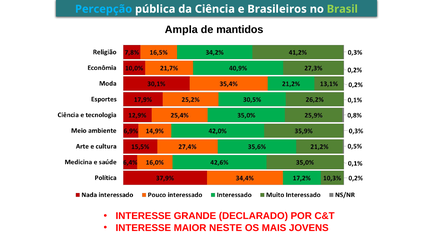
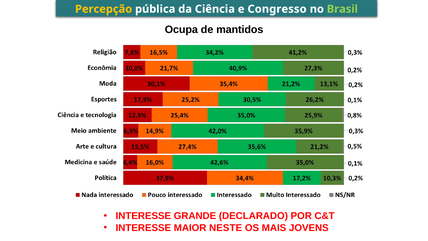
Percepção colour: light blue -> yellow (104, 9)
Brasileiros: Brasileiros -> Congresso (277, 9)
Ampla: Ampla -> Ocupa (181, 30)
